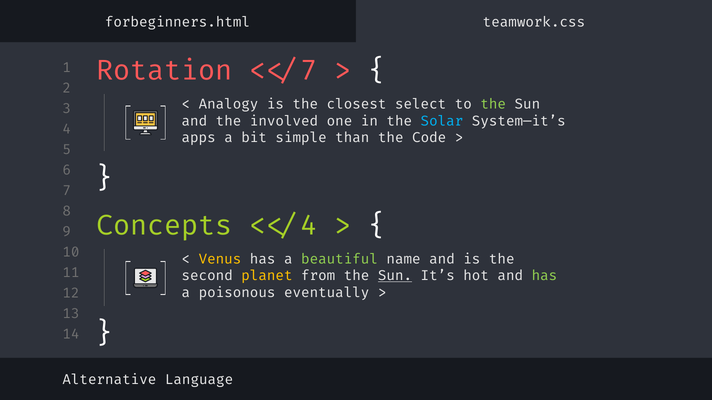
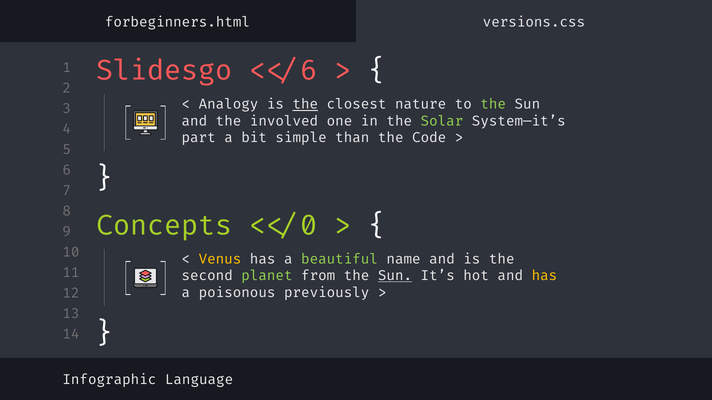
teamwork.css: teamwork.css -> versions.css (534, 22)
Rotation: Rotation -> Slidesgo (164, 71)
/7: /7 -> /6 (300, 71)
the underline: none -> present (305, 105)
select: select -> nature (421, 105)
Solar colour: light blue -> light green (442, 121)
apps: apps -> part (199, 138)
/4: /4 -> /0 (300, 226)
planet colour: yellow -> light green (267, 276)
has colour: light green -> yellow (544, 276)
eventually: eventually -> previously (327, 293)
Alternative: Alternative -> Infographic (109, 380)
